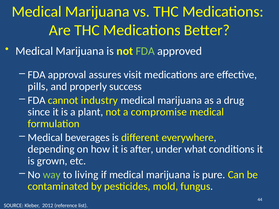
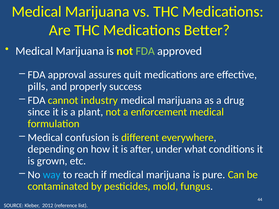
visit: visit -> quit (133, 75)
compromise: compromise -> enforcement (159, 112)
beverages: beverages -> confusion (87, 138)
way colour: light green -> light blue (52, 175)
living: living -> reach (87, 175)
